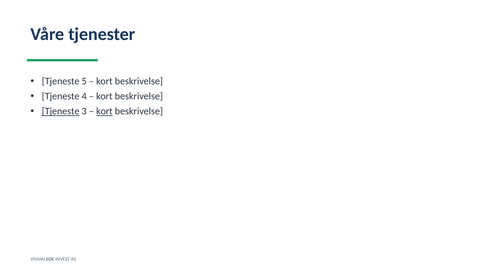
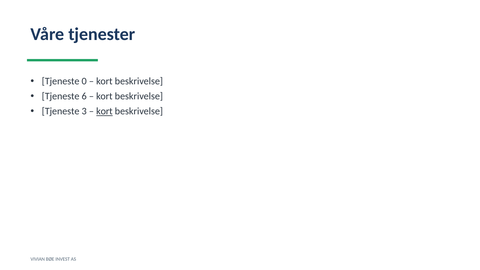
5: 5 -> 0 (84, 81)
4: 4 -> 6 (84, 96)
Tjeneste underline: present -> none (61, 111)
